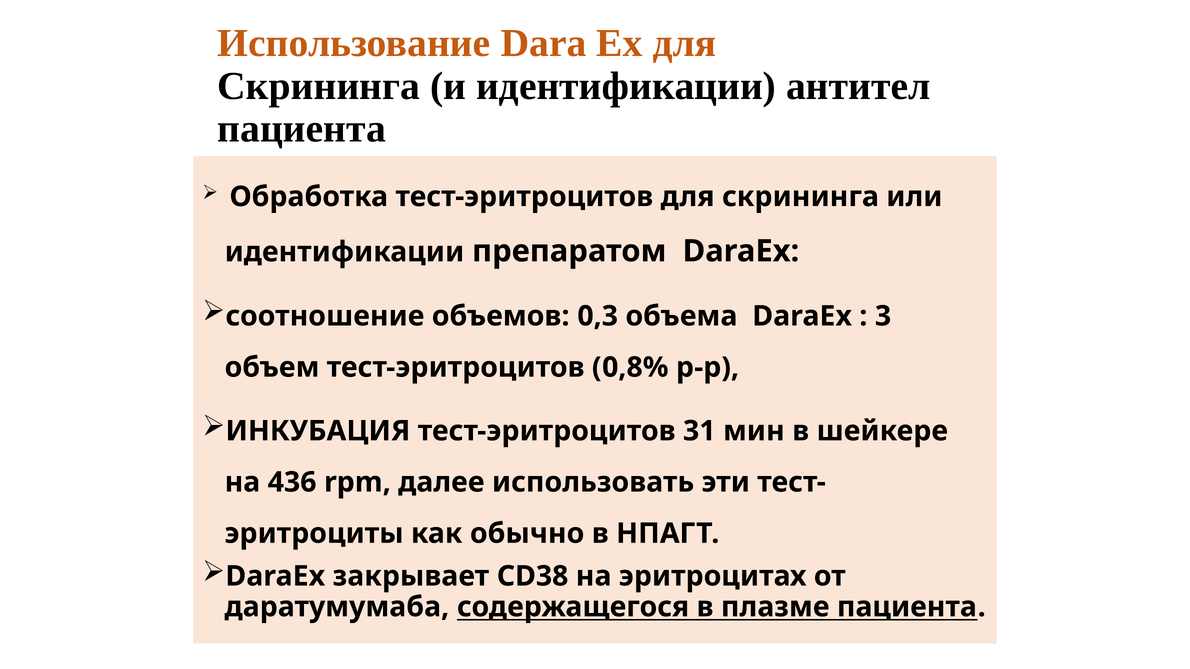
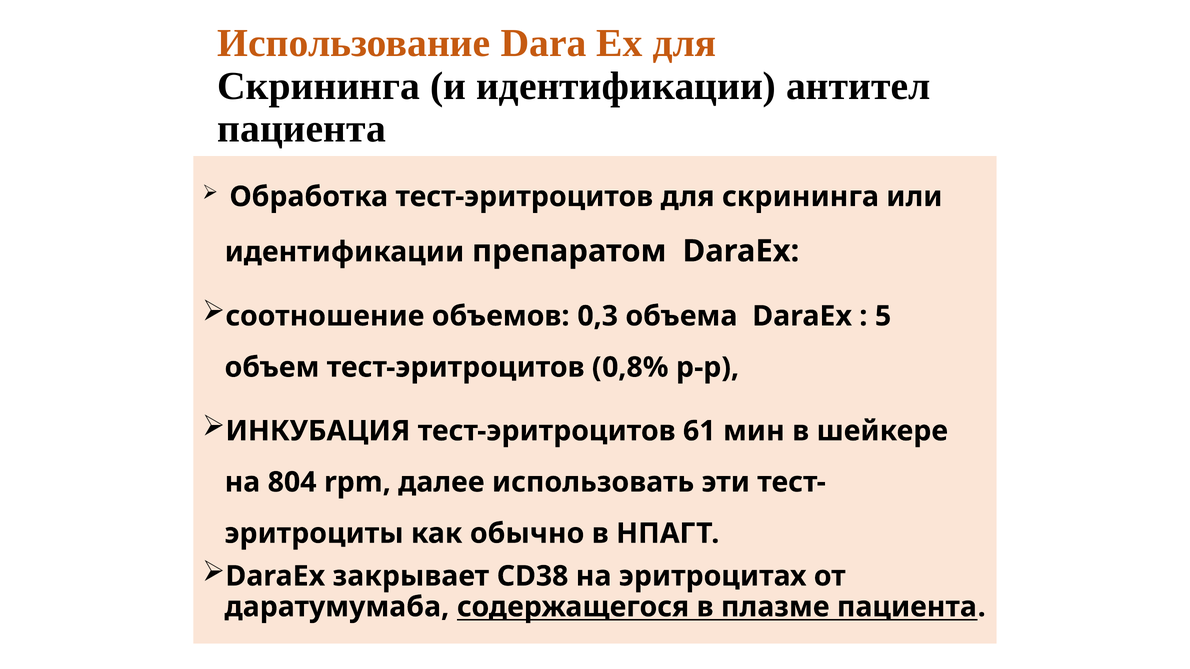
3: 3 -> 5 (883, 316)
31: 31 -> 61 (699, 431)
436: 436 -> 804 (292, 482)
